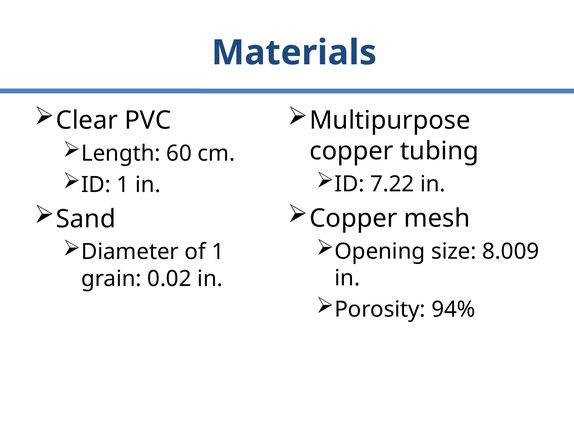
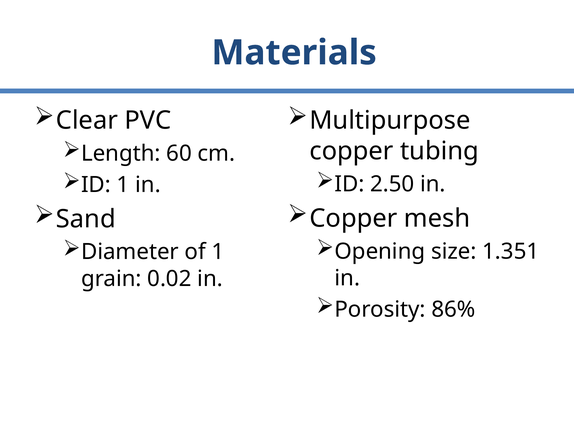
7.22: 7.22 -> 2.50 (392, 184)
8.009: 8.009 -> 1.351 (511, 251)
94%: 94% -> 86% (453, 309)
